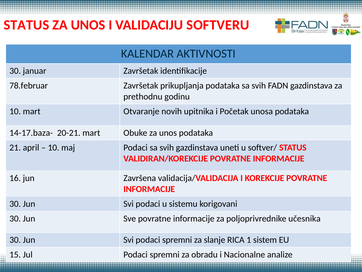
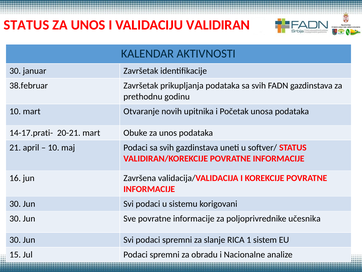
SOFTVERU: SOFTVERU -> VALIDIRAN (218, 25)
78.februar: 78.februar -> 38.februar (29, 85)
14-17.baza-: 14-17.baza- -> 14-17.prati- (31, 133)
